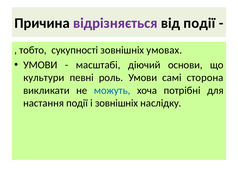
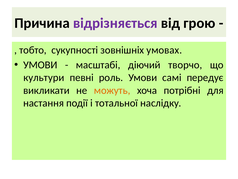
від події: події -> грою (199, 23)
основи: основи -> творчо (185, 65)
сторона: сторона -> передує (205, 77)
можуть colour: blue -> orange (112, 90)
і зовнішніх: зовнішніх -> тотальної (116, 103)
